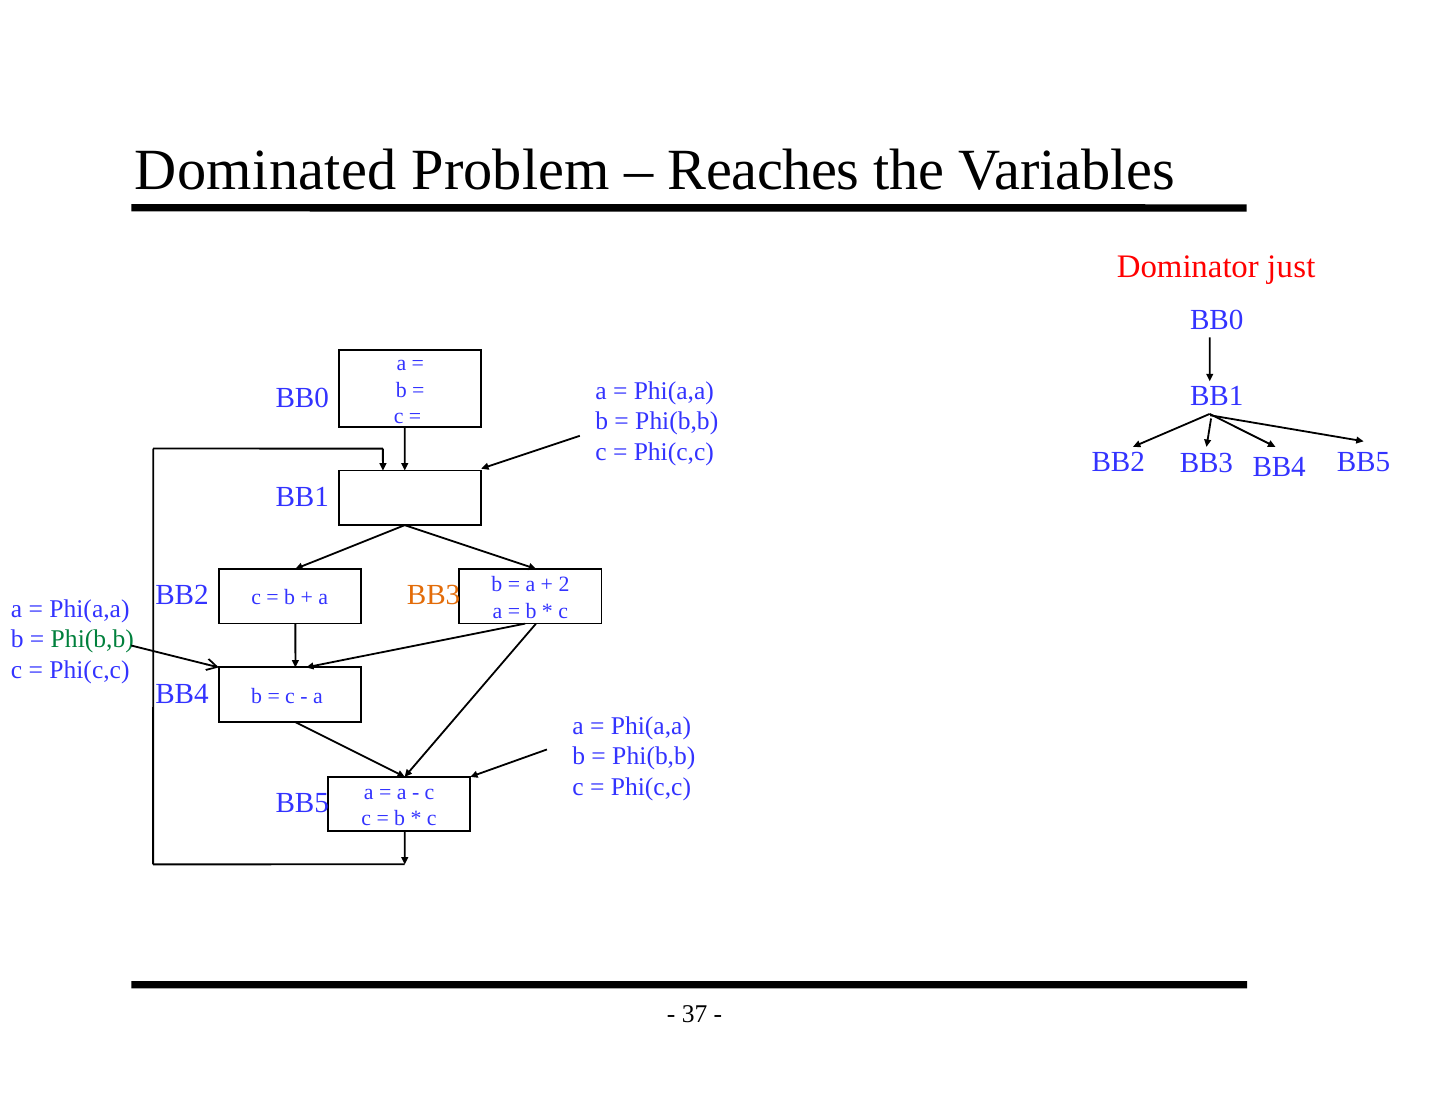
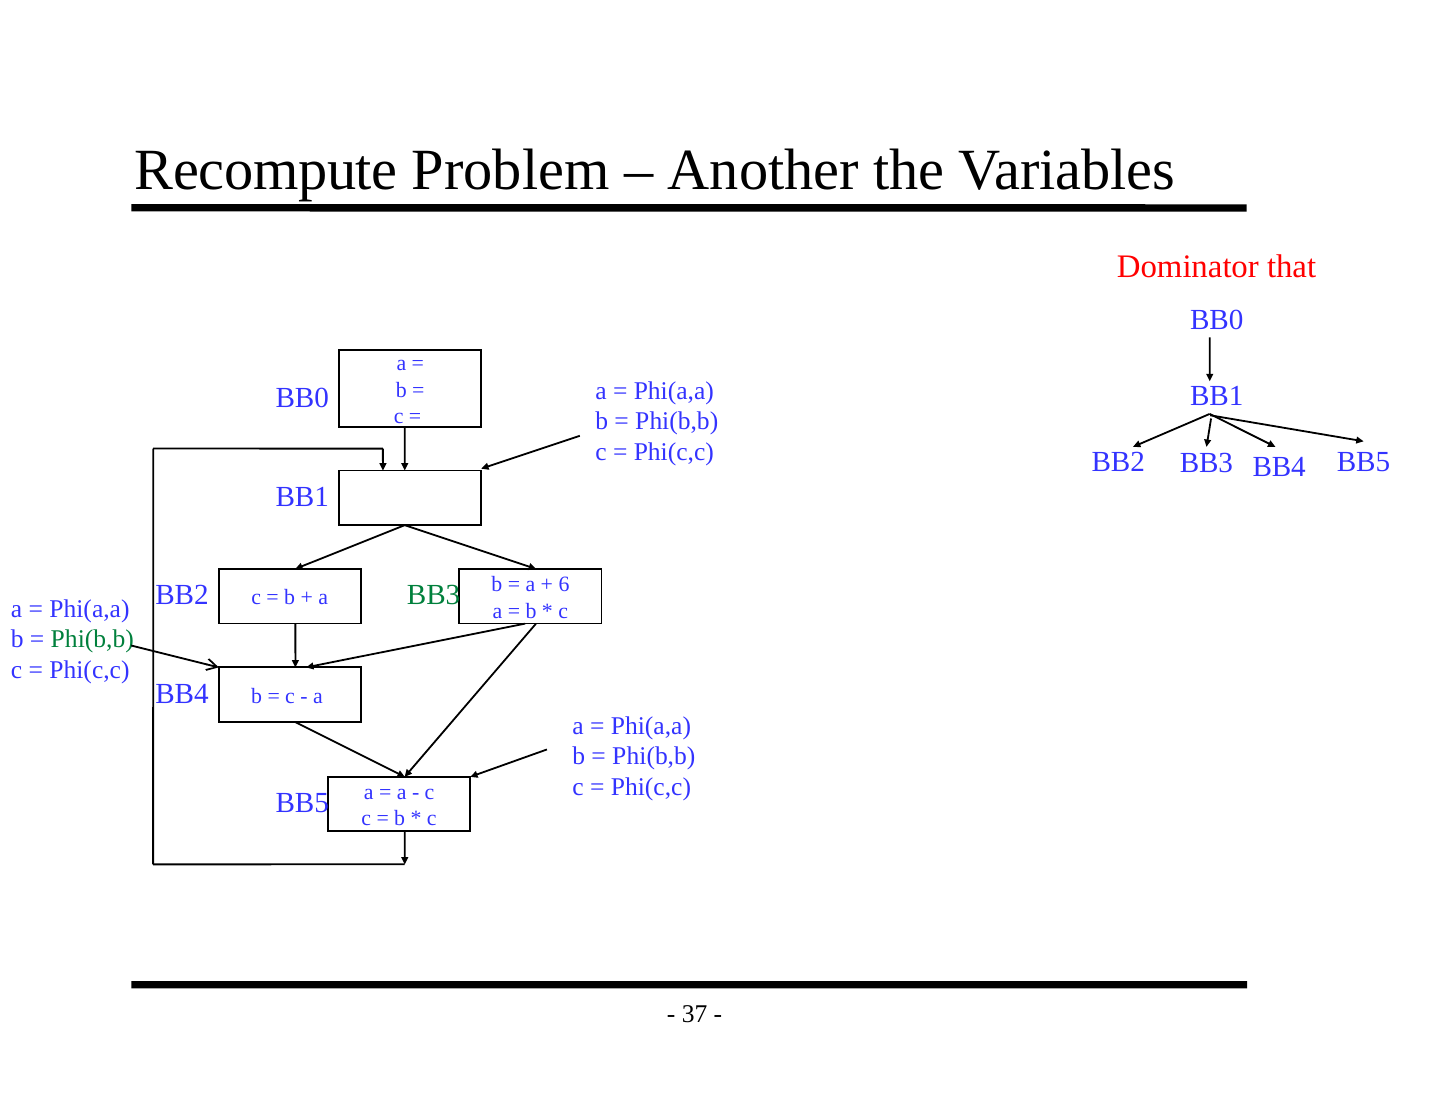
Dominated: Dominated -> Recompute (266, 170)
Reaches: Reaches -> Another (763, 170)
just: just -> that (1292, 267)
2: 2 -> 6 (564, 585)
BB3 colour: orange -> green (434, 595)
